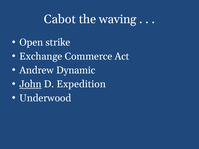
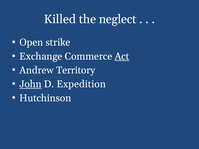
Cabot: Cabot -> Killed (60, 19)
waving: waving -> neglect (118, 19)
Act underline: none -> present (122, 56)
Dynamic: Dynamic -> Territory (76, 70)
Underwood: Underwood -> Hutchinson (45, 98)
